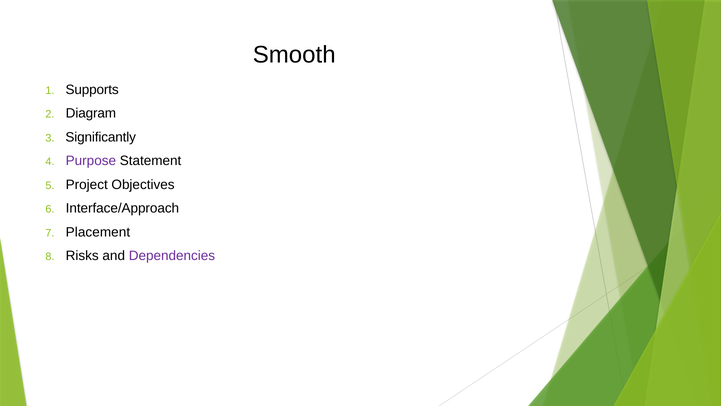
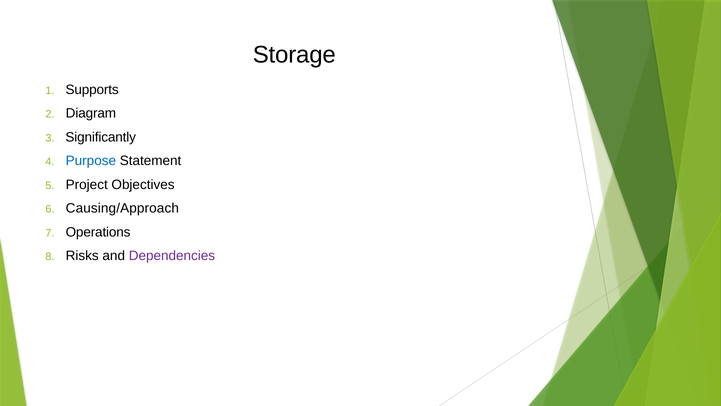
Smooth: Smooth -> Storage (294, 55)
Purpose colour: purple -> blue (91, 161)
Interface/Approach: Interface/Approach -> Causing/Approach (122, 208)
Placement: Placement -> Operations (98, 232)
